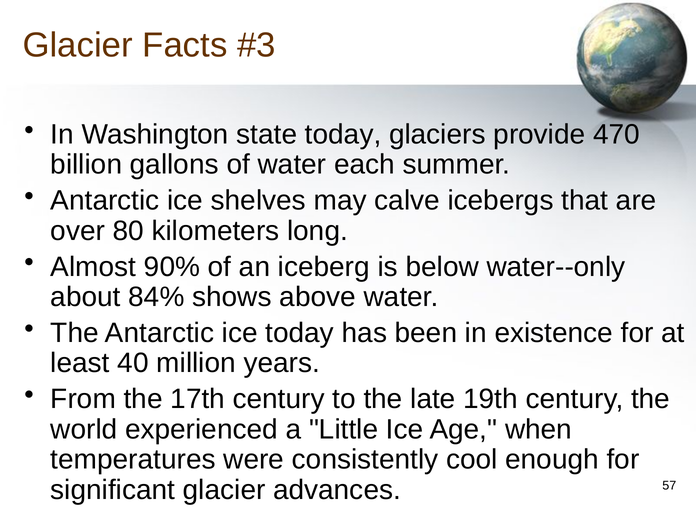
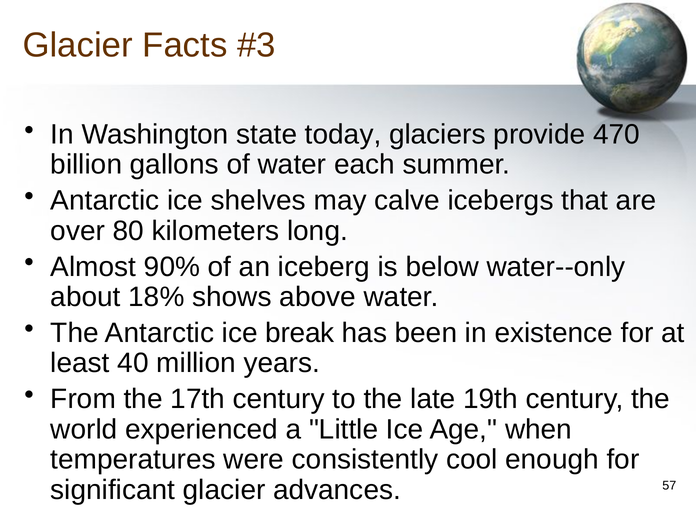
84%: 84% -> 18% (156, 297)
ice today: today -> break (300, 333)
